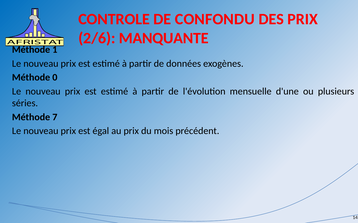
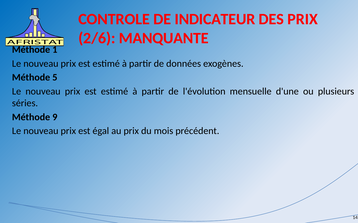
CONFONDU: CONFONDU -> INDICATEUR (215, 19)
0: 0 -> 5 (55, 78)
7: 7 -> 9 (55, 117)
